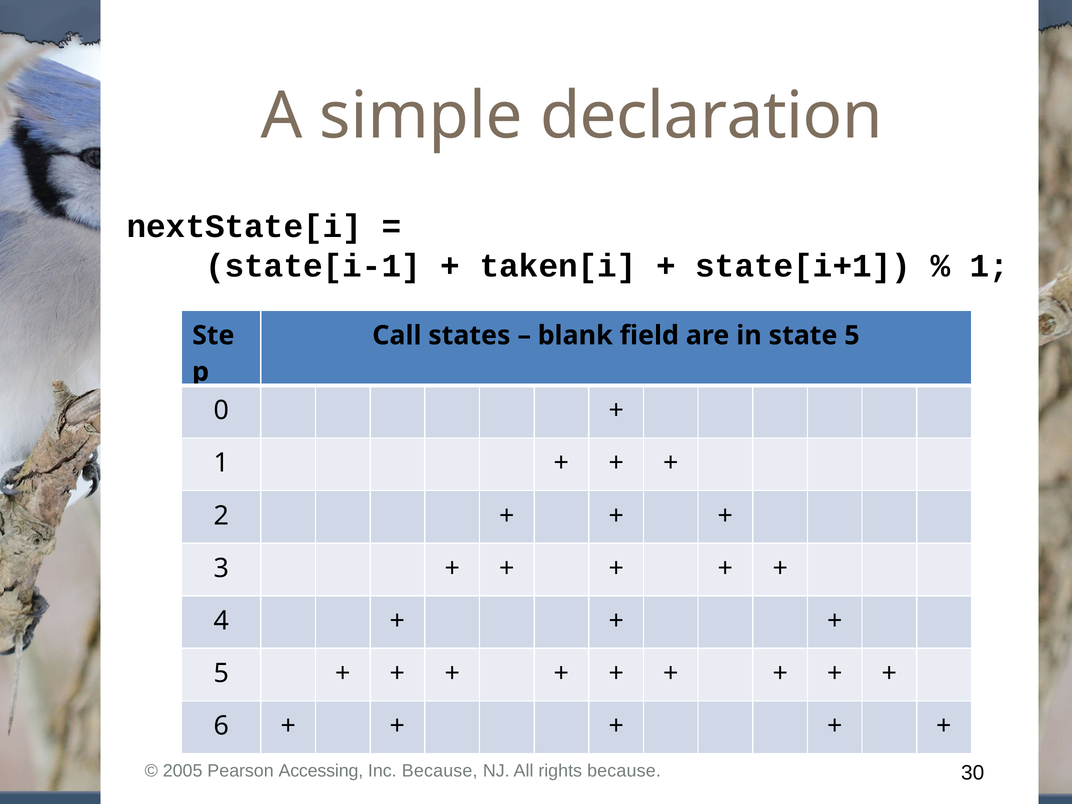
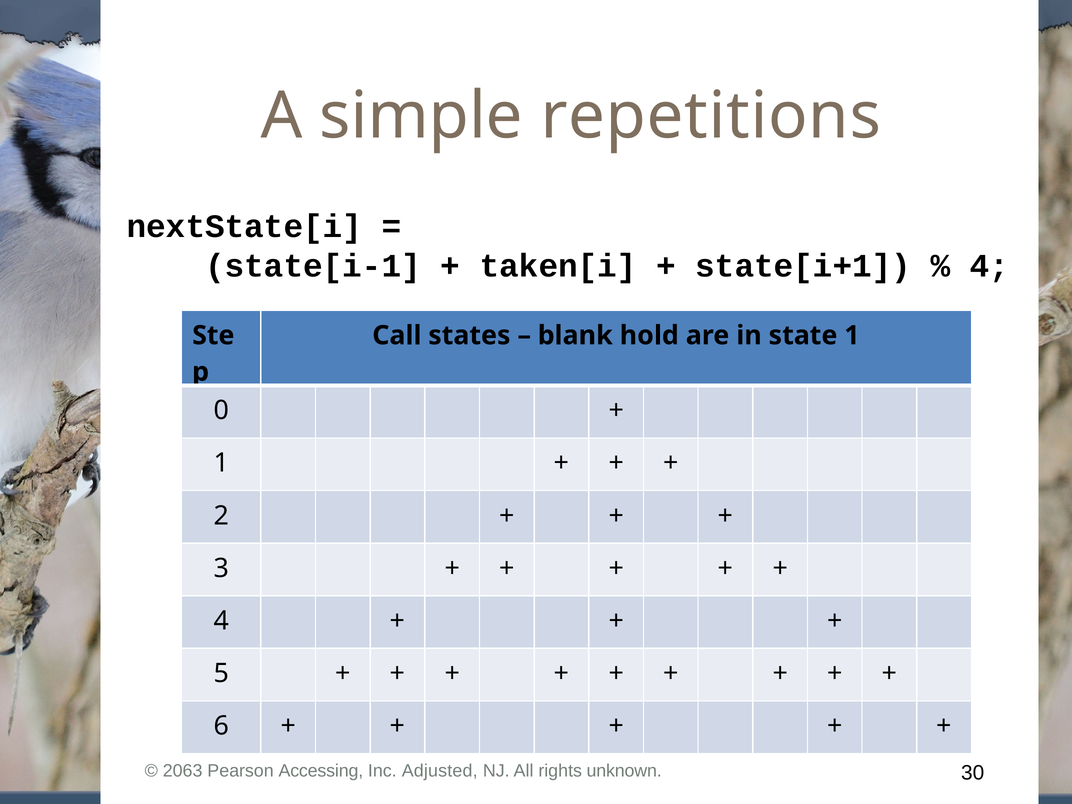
declaration: declaration -> repetitions (711, 116)
1: 1 -> 4 (989, 266)
field: field -> hold (649, 335)
state 5: 5 -> 1 (852, 335)
2005: 2005 -> 2063 (183, 771)
Inc Because: Because -> Adjusted (440, 771)
rights because: because -> unknown (624, 771)
